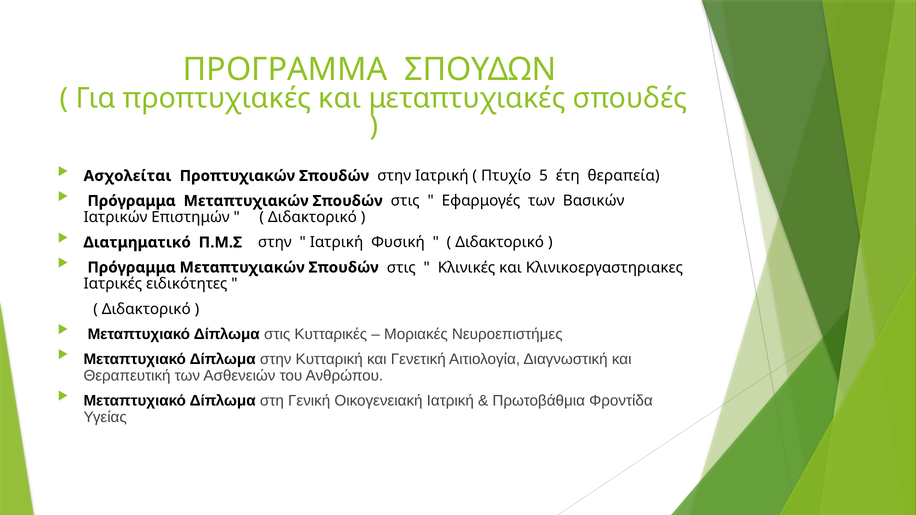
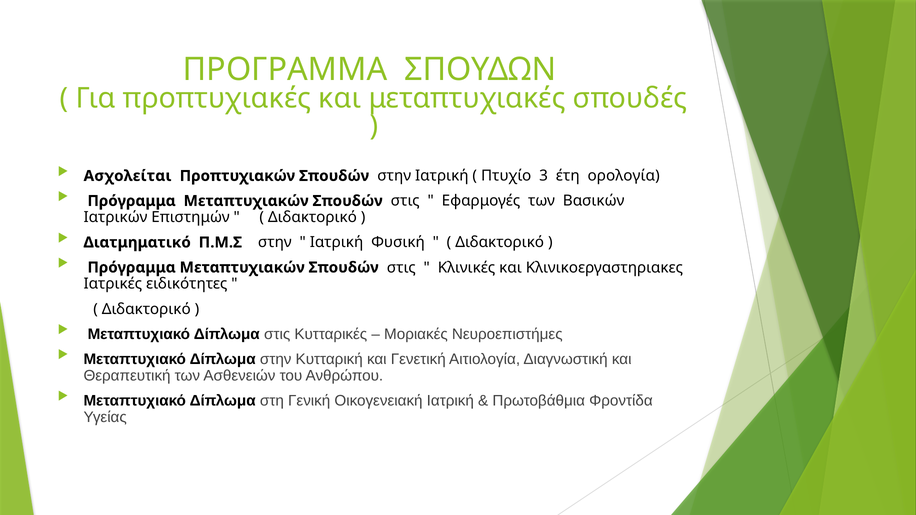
5: 5 -> 3 (544, 176)
θεραπεία: θεραπεία -> ορολογία (624, 176)
